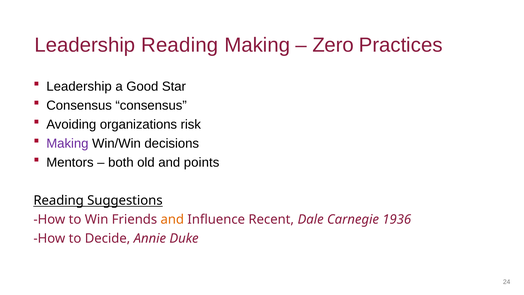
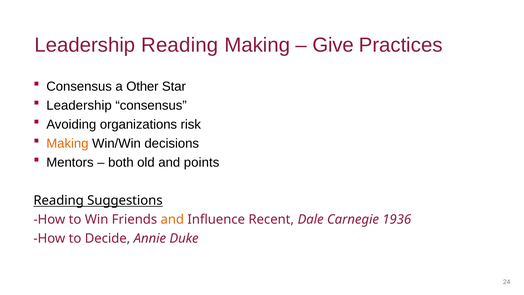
Zero: Zero -> Give (333, 45)
Leadership: Leadership -> Consensus (79, 86)
Good: Good -> Other (142, 86)
Consensus: Consensus -> Leadership (79, 105)
Making colour: purple -> orange (67, 143)
